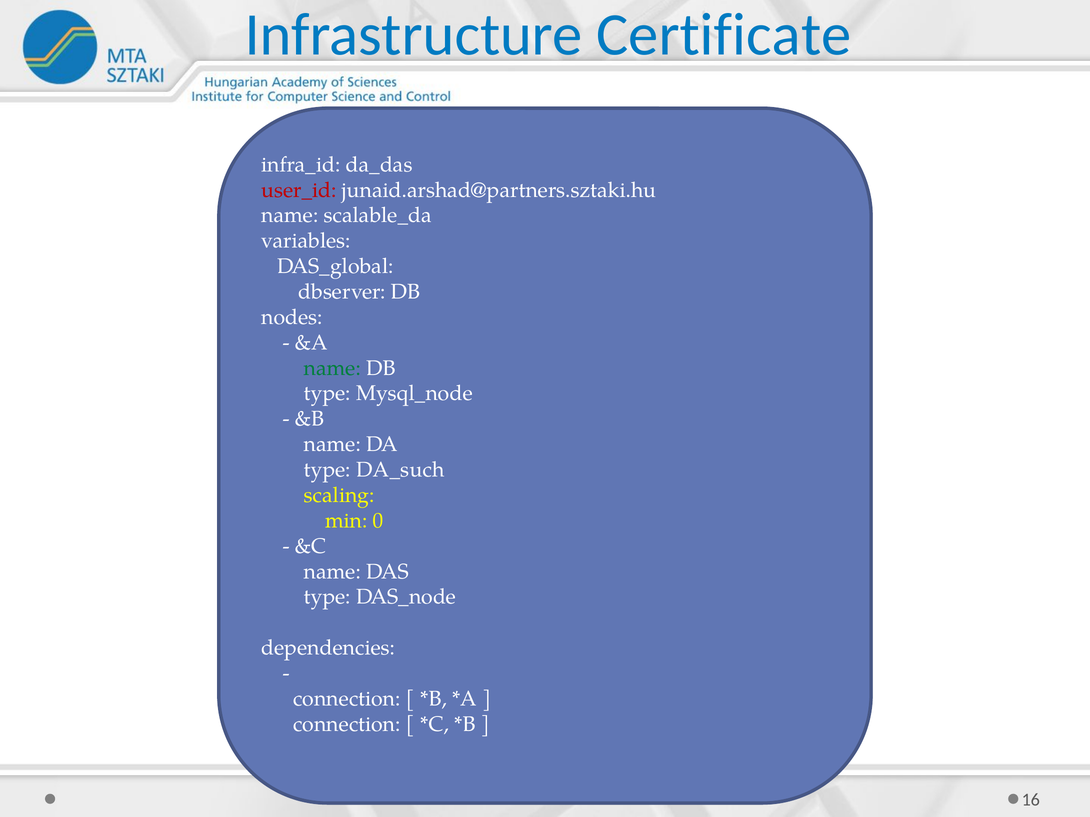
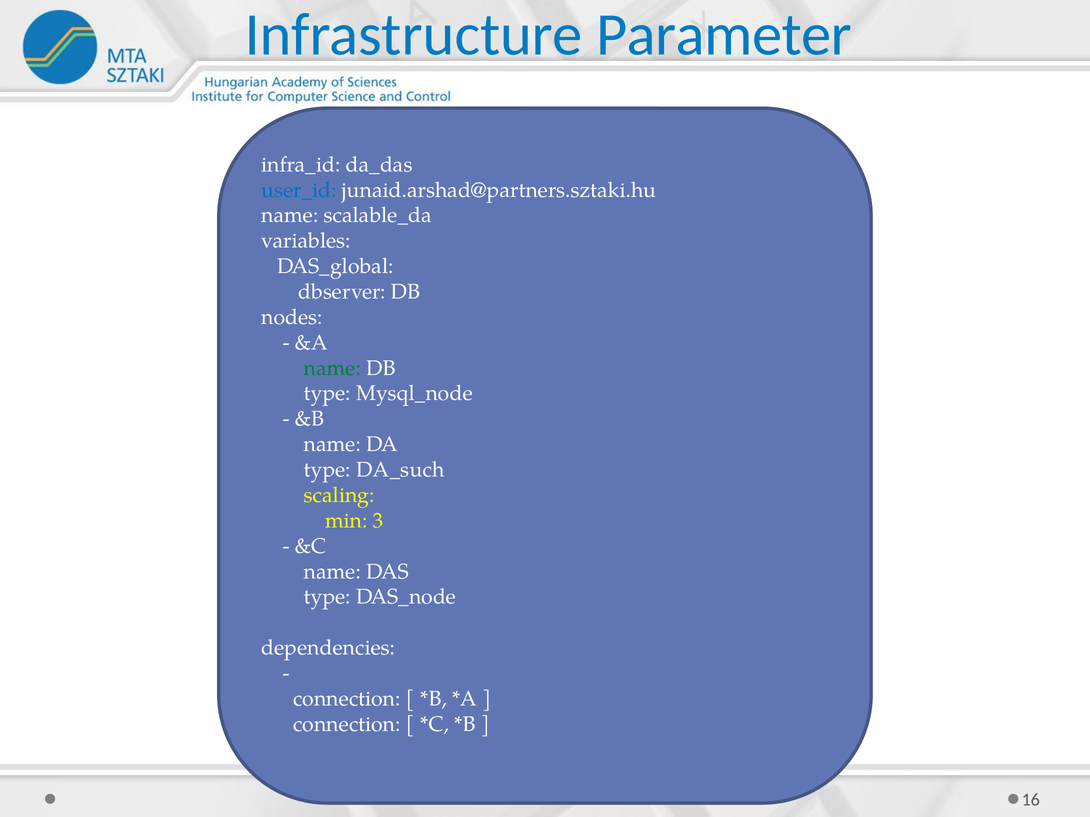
Certificate: Certificate -> Parameter (724, 35)
user_id colour: red -> blue (299, 190)
0: 0 -> 3 (378, 521)
